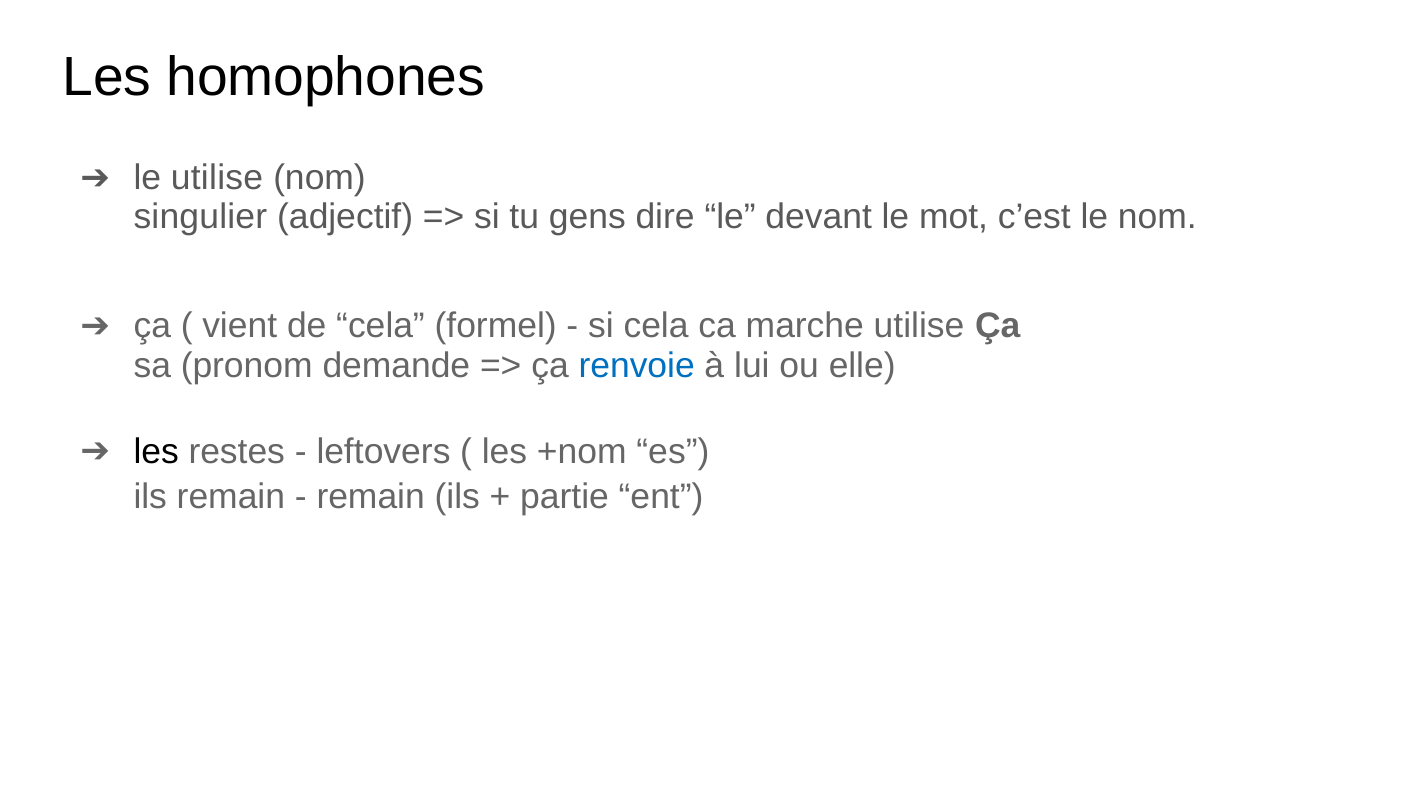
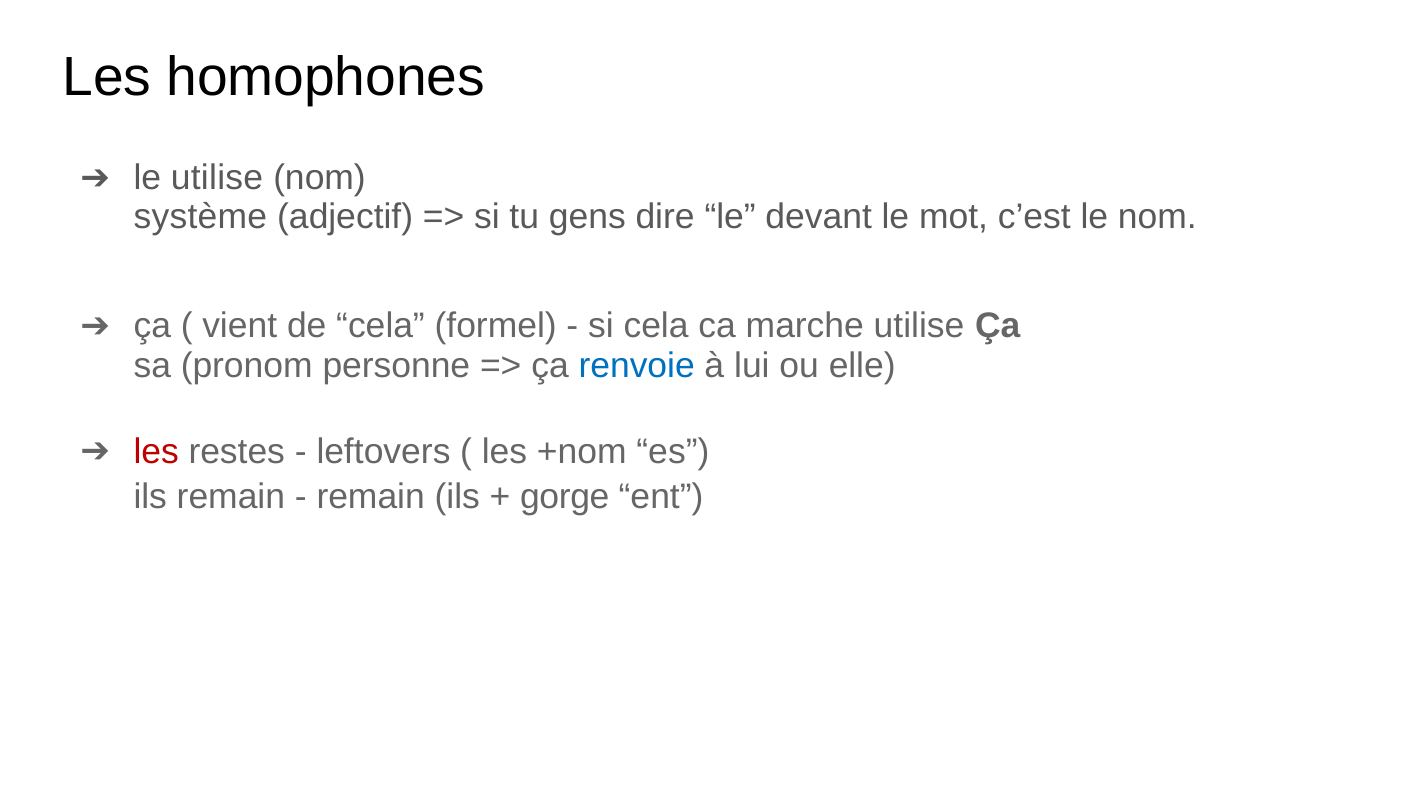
singulier: singulier -> système (200, 217)
demande: demande -> personne (396, 366)
les colour: black -> red (156, 451)
partie: partie -> gorge (565, 497)
